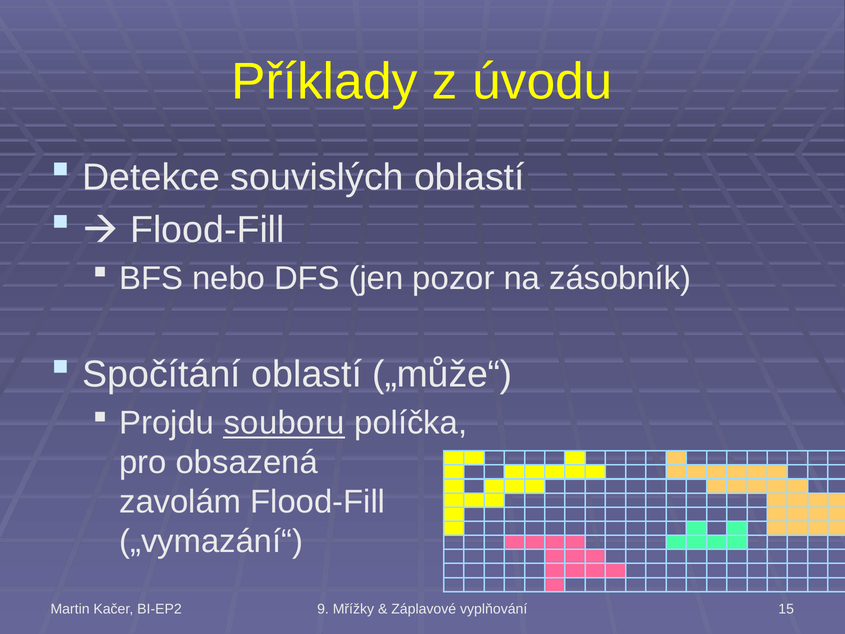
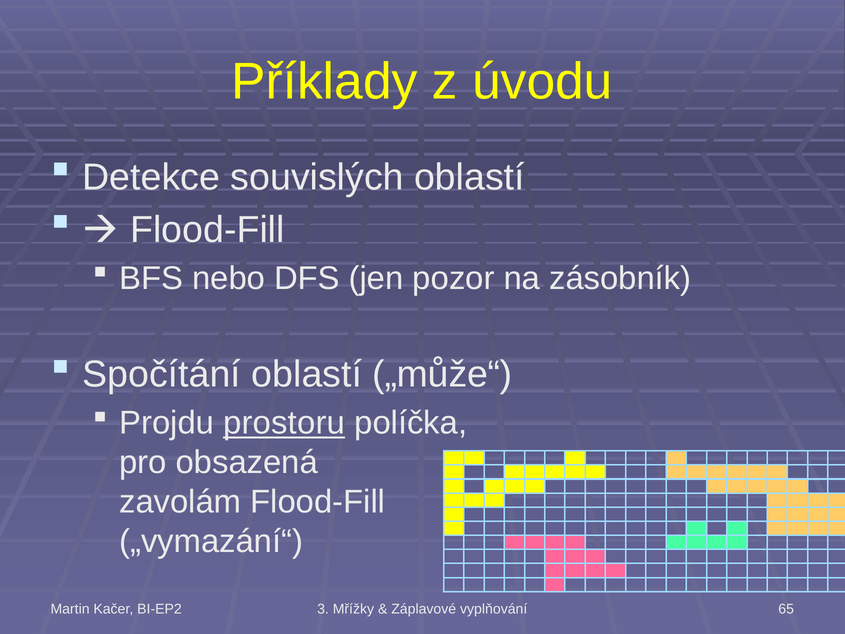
souboru: souboru -> prostoru (284, 423)
9: 9 -> 3 (323, 609)
15: 15 -> 65 (786, 609)
